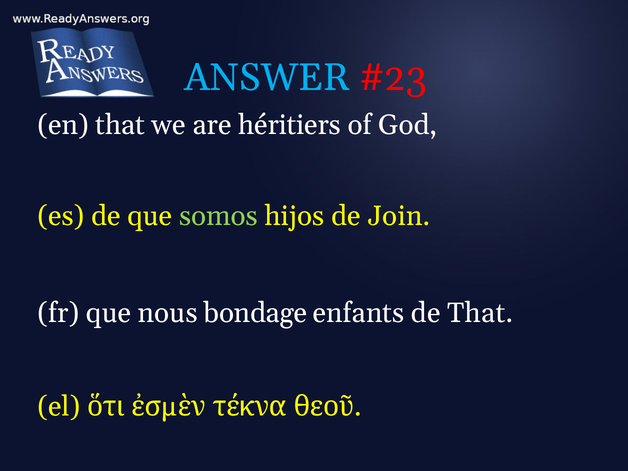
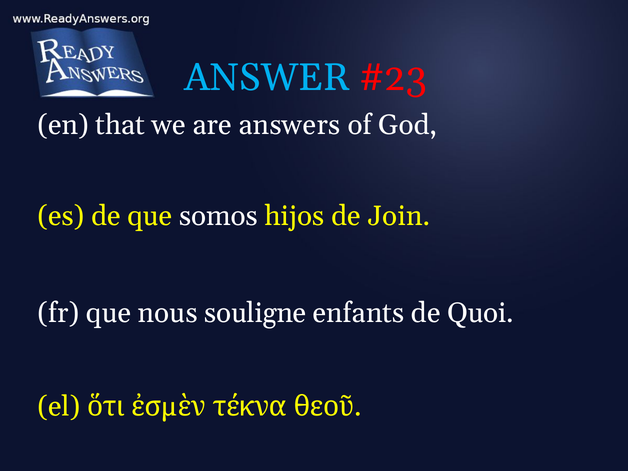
héritiers: héritiers -> answers (289, 125)
somos colour: light green -> white (219, 216)
bondage: bondage -> souligne (255, 313)
de That: That -> Quoi (480, 313)
